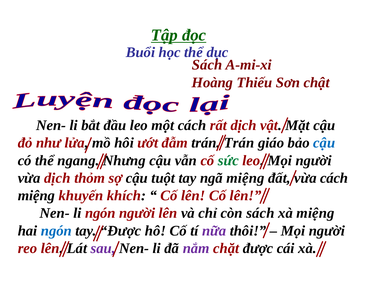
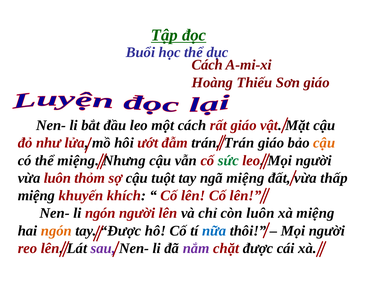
Sách: Sách -> Cách (207, 65)
Sơn chật: chật -> giáo (317, 82)
rất dịch: dịch -> giáo (244, 125)
cậu colour: blue -> orange (324, 143)
thể ngang: ngang -> miệng (78, 160)
vừa dịch: dịch -> luôn (57, 178)
vừa cách: cách -> thấp (334, 178)
còn sách: sách -> luôn (260, 213)
ngón colour: blue -> orange (56, 231)
nữa colour: purple -> blue (214, 231)
